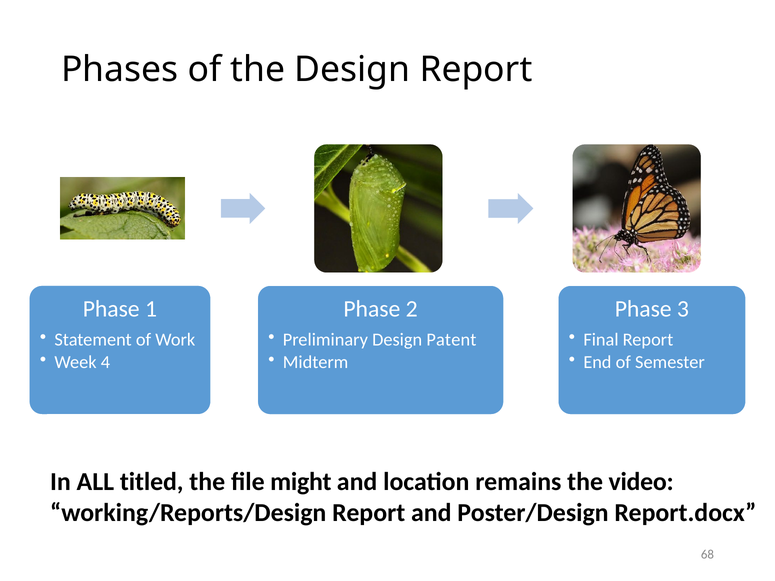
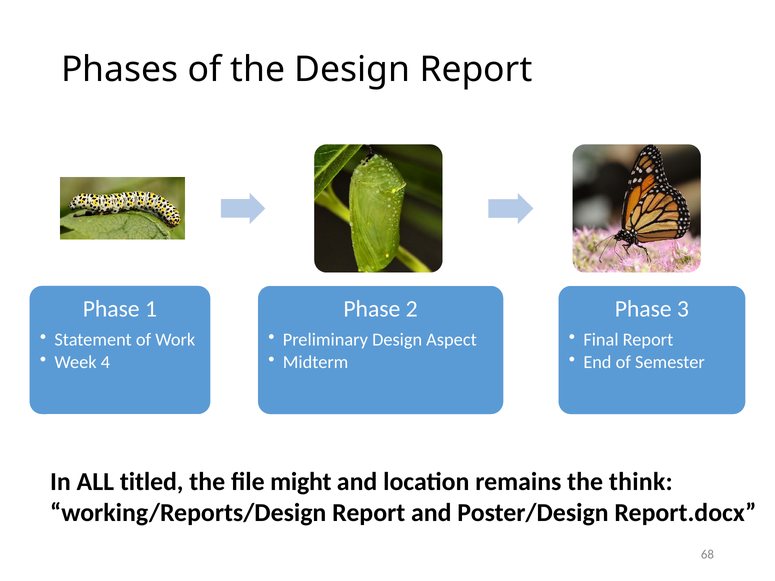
Patent: Patent -> Aspect (452, 340)
video: video -> think (641, 482)
